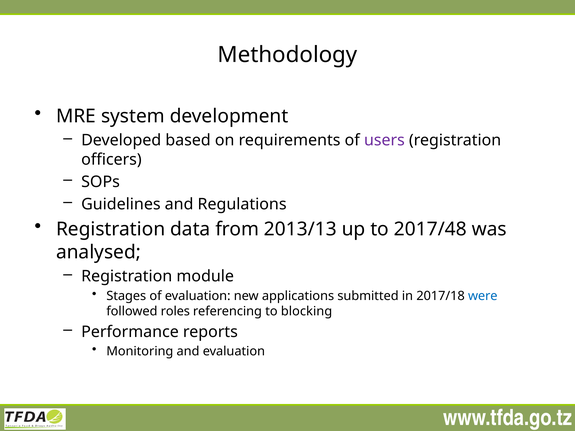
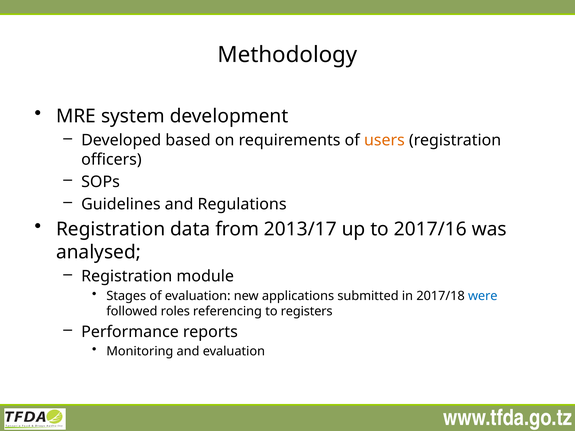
users colour: purple -> orange (384, 140)
2013/13: 2013/13 -> 2013/17 (300, 229)
2017/48: 2017/48 -> 2017/16 (430, 229)
blocking: blocking -> registers (307, 311)
